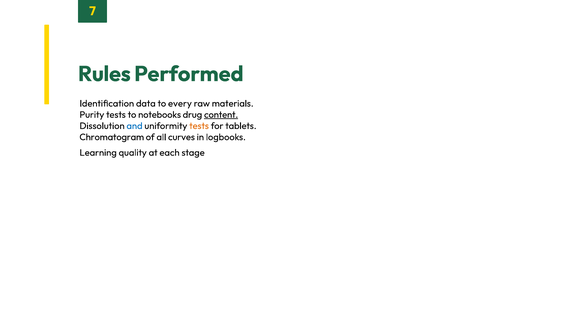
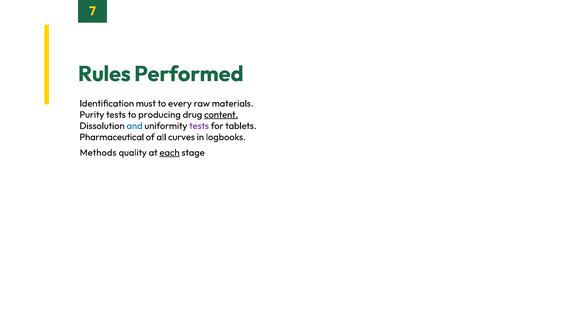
data: data -> must (146, 104)
notebooks: notebooks -> producing (160, 115)
tests colour: orange -> purple (199, 126)
Chromatogram: Chromatogram -> Pharmaceutical (112, 137)
Learning: Learning -> Methods (98, 153)
each underline: none -> present (170, 153)
